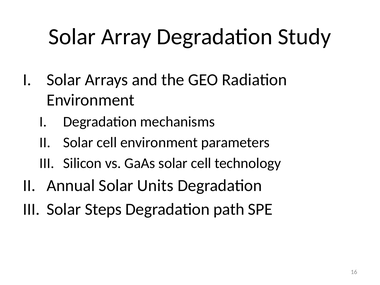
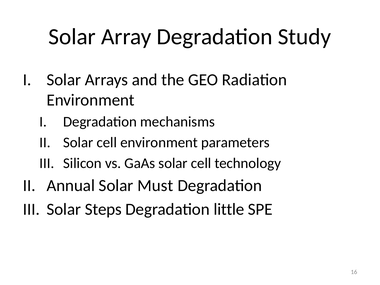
Units: Units -> Must (155, 186)
path: path -> little (229, 209)
